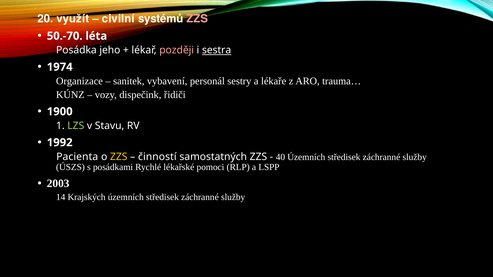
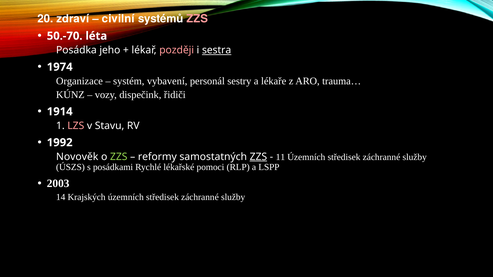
využít: využít -> zdraví (73, 19)
sanitek: sanitek -> systém (129, 81)
1900: 1900 -> 1914 (60, 112)
LZS colour: light green -> pink (76, 126)
Pacienta: Pacienta -> Novověk (77, 157)
ZZS colour: yellow -> light green (119, 157)
činností: činností -> reformy (157, 157)
ZZS underline: none -> present (258, 157)
40: 40 -> 11 (280, 157)
